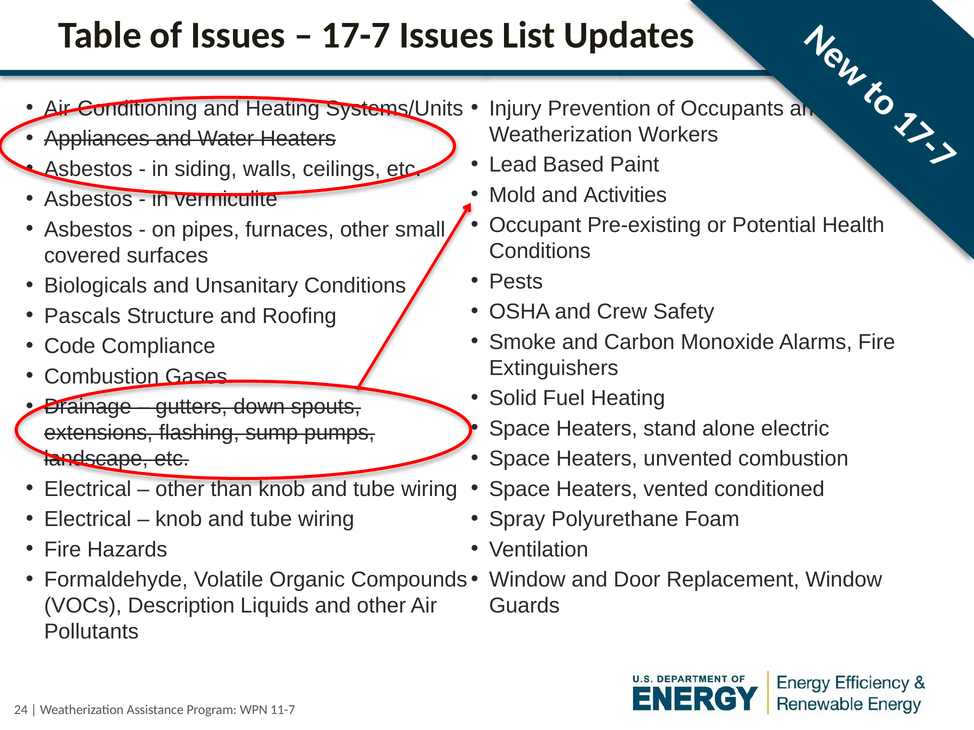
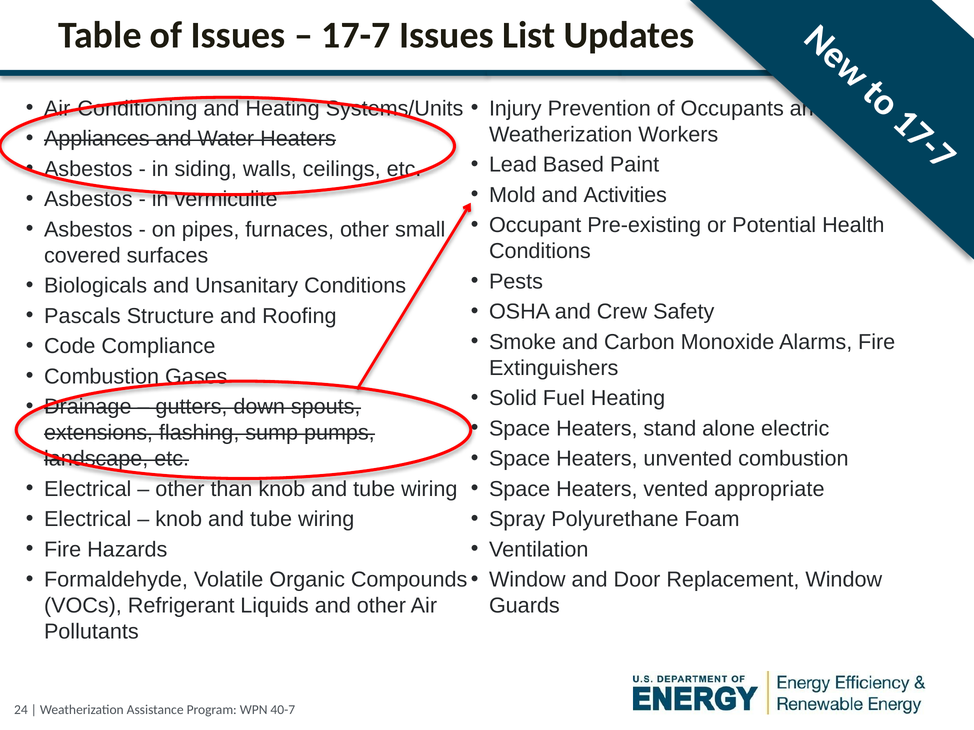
conditioned: conditioned -> appropriate (769, 489)
Description: Description -> Refrigerant (181, 606)
11-7: 11-7 -> 40-7 (283, 710)
